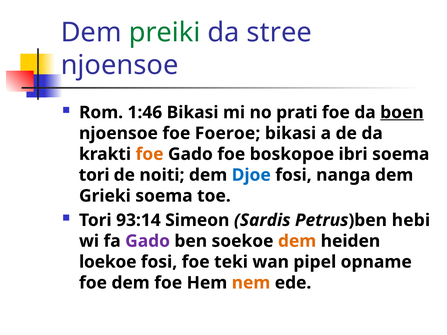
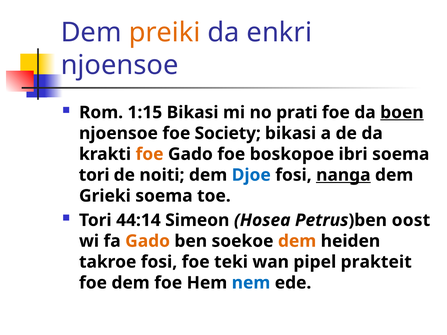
preiki colour: green -> orange (165, 32)
stree: stree -> enkri (279, 32)
1:46: 1:46 -> 1:15 (145, 113)
Foeroe: Foeroe -> Society (228, 133)
nanga underline: none -> present (343, 175)
93:14: 93:14 -> 44:14 (138, 220)
Sardis: Sardis -> Hosea (262, 220)
hebi: hebi -> oost (411, 220)
Gado colour: purple -> orange (148, 241)
loekoe: loekoe -> takroe (108, 262)
opname: opname -> prakteit (376, 262)
nem colour: orange -> blue (251, 283)
